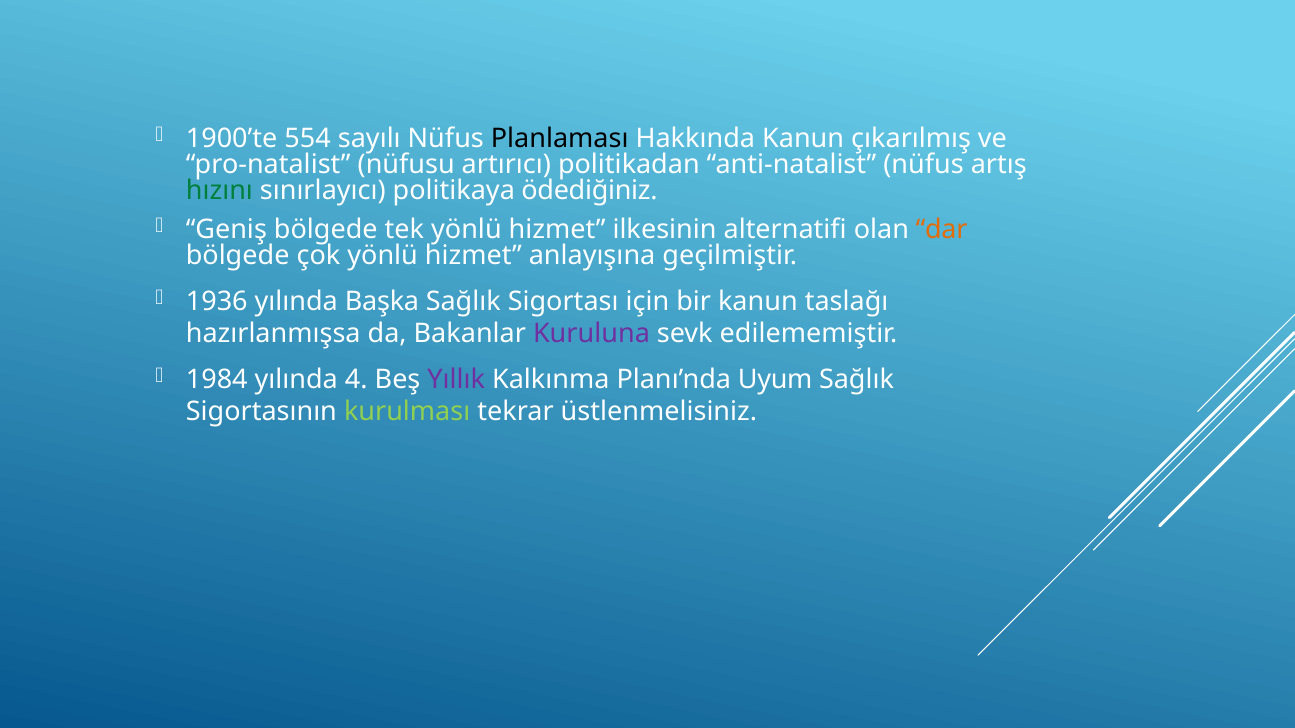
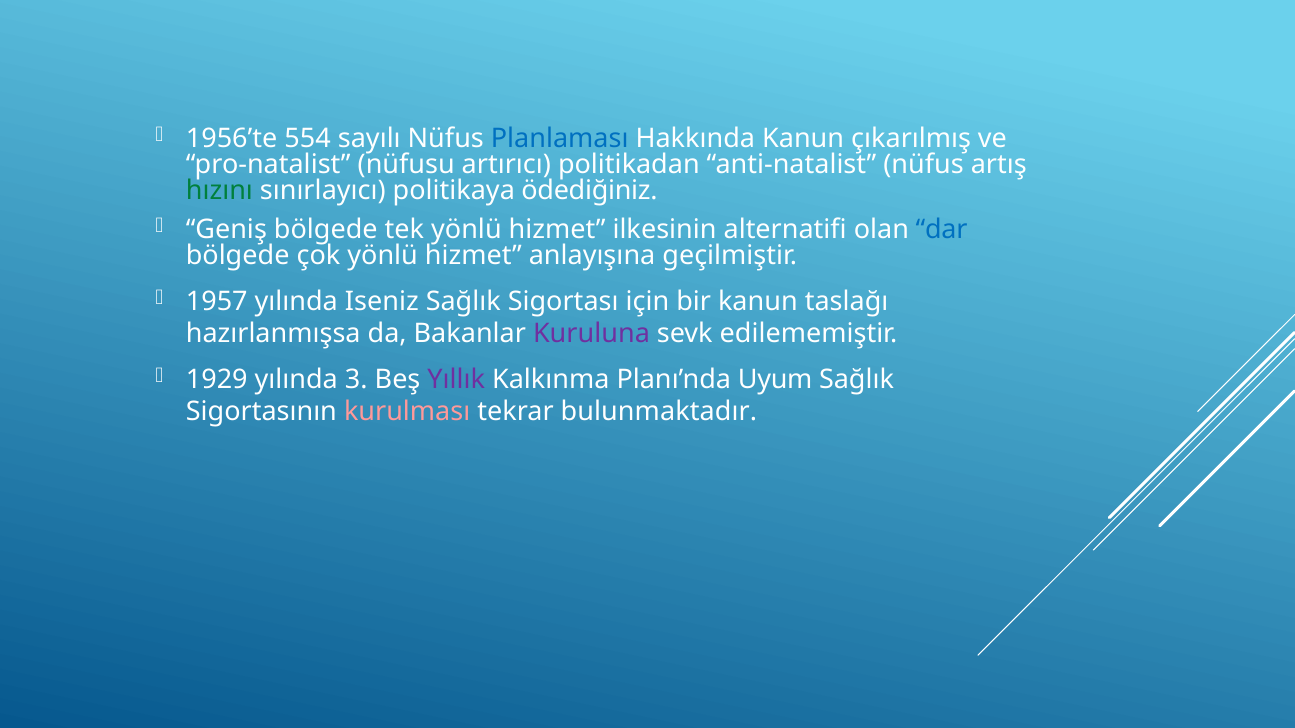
1900’te: 1900’te -> 1956’te (232, 138)
Planlaması colour: black -> blue (560, 138)
dar colour: orange -> blue (942, 230)
1936: 1936 -> 1957 (217, 301)
Başka: Başka -> Iseniz (382, 301)
1984: 1984 -> 1929 (217, 380)
4: 4 -> 3 (356, 380)
kurulması colour: light green -> pink (407, 412)
üstlenmelisiniz: üstlenmelisiniz -> bulunmaktadır (659, 412)
